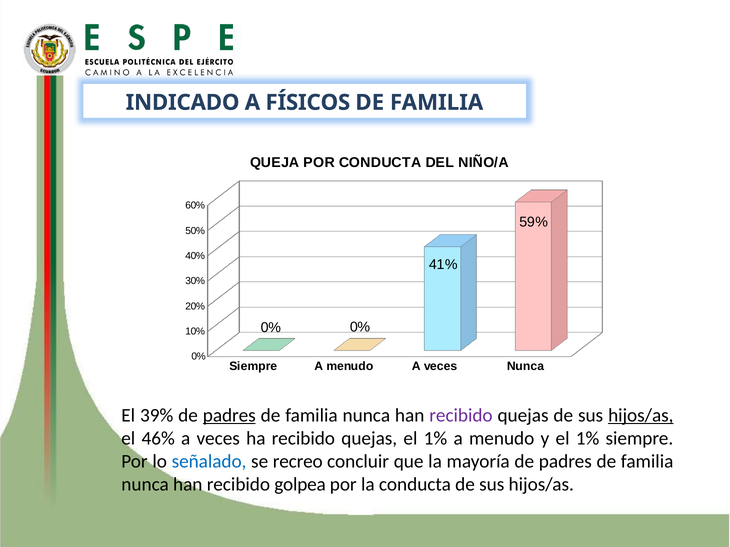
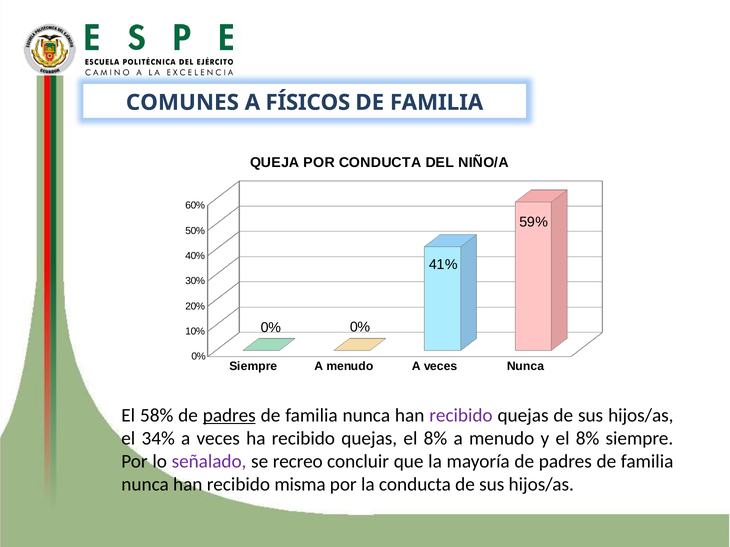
INDICADO: INDICADO -> COMUNES (182, 103)
39%: 39% -> 58% (157, 416)
hijos/as underline: present -> none (641, 416)
46%: 46% -> 34% (158, 439)
quejas el 1%: 1% -> 8% (435, 439)
y el 1%: 1% -> 8% (588, 439)
señalado colour: blue -> purple (209, 462)
golpea: golpea -> misma (300, 485)
